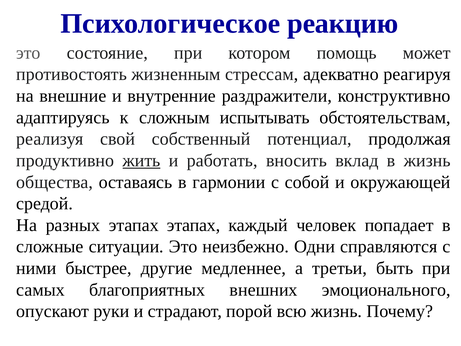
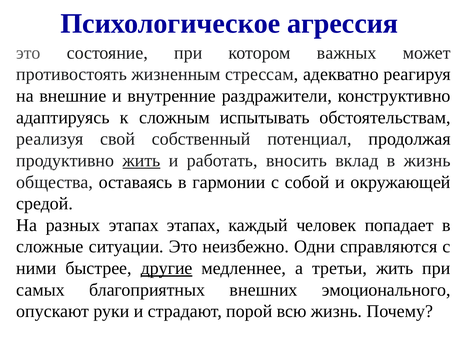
реакцию: реакцию -> агрессия (343, 24)
помощь: помощь -> важных (347, 53)
другие underline: none -> present (167, 268)
третьи быть: быть -> жить (395, 268)
